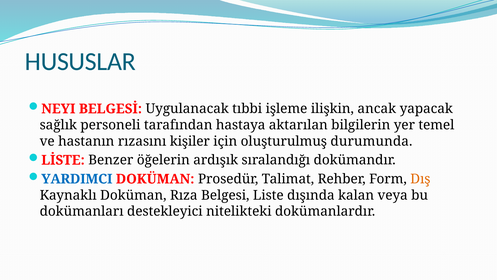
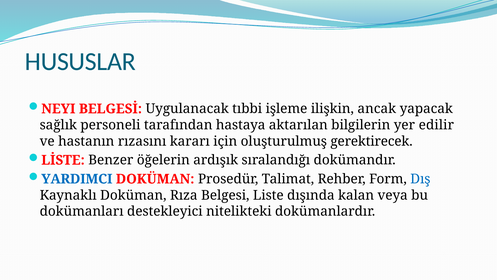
temel: temel -> edilir (436, 125)
kişiler: kişiler -> kararı (190, 141)
durumunda: durumunda -> gerektirecek (372, 141)
Dış colour: orange -> blue (420, 179)
